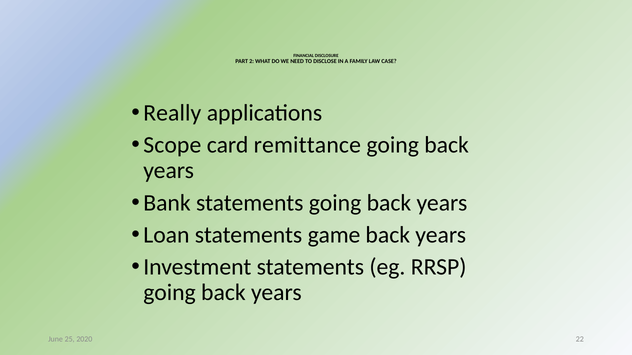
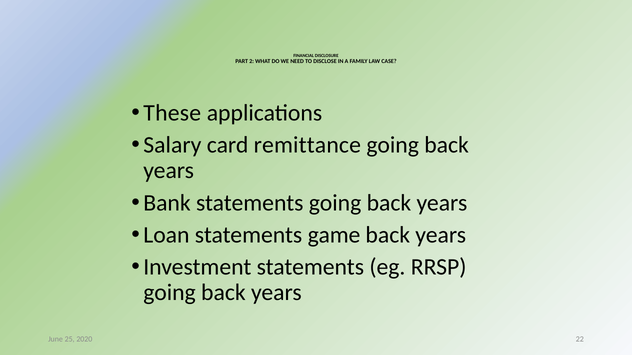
Really: Really -> These (172, 113)
Scope: Scope -> Salary (172, 145)
